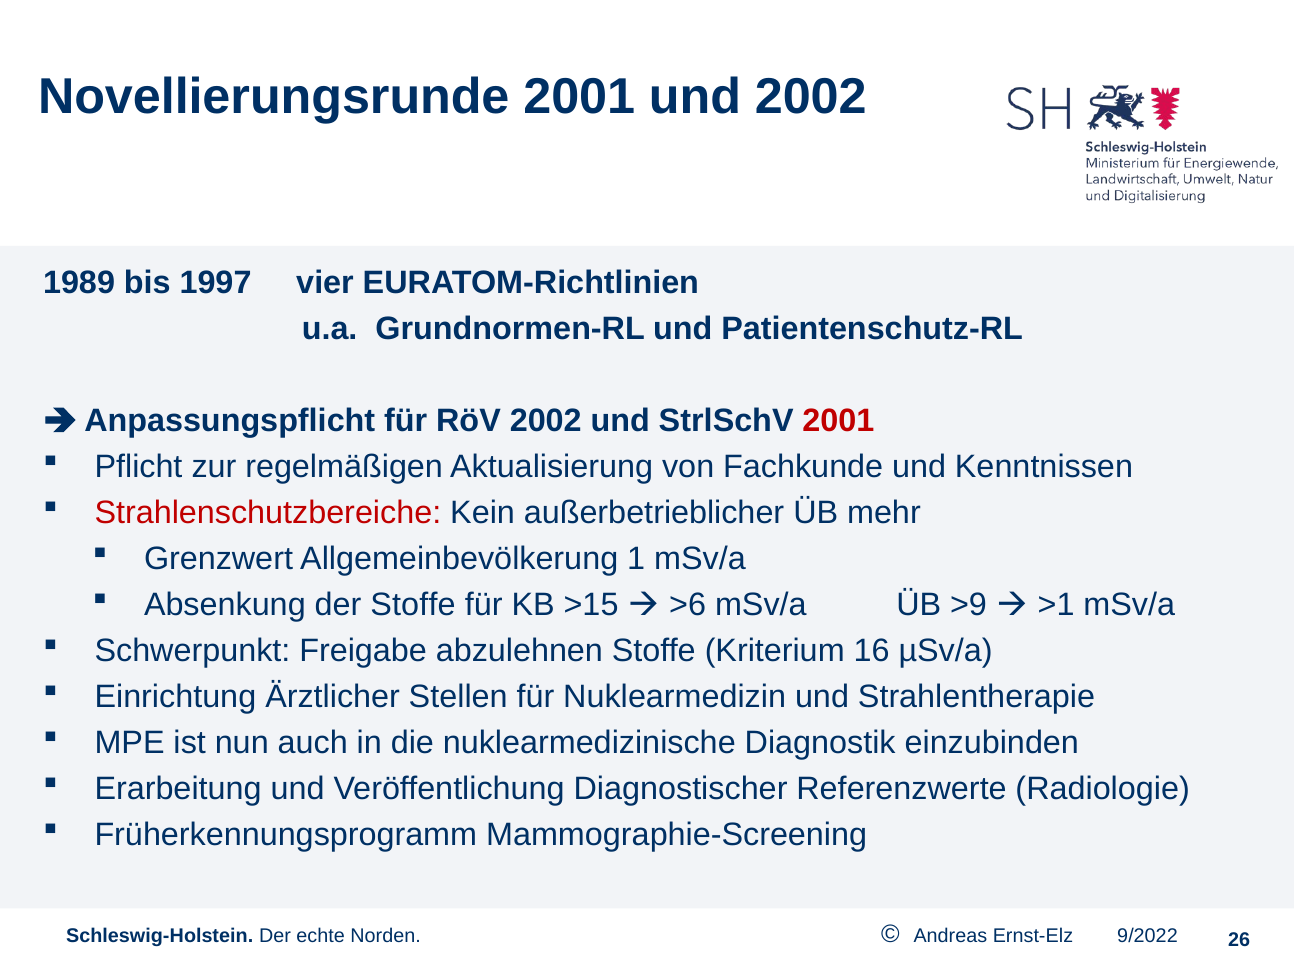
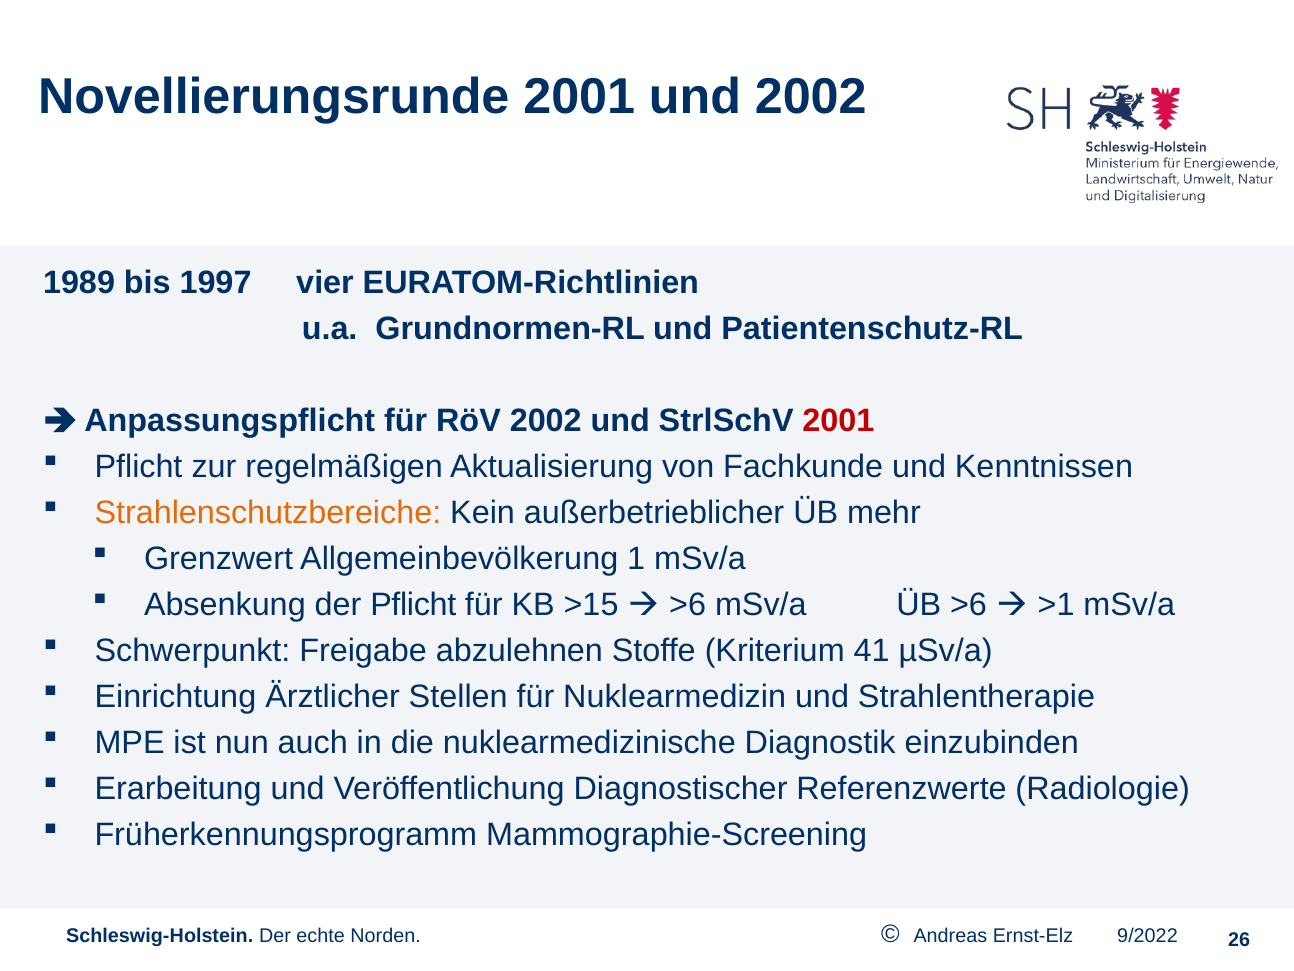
Strahlenschutzbereiche colour: red -> orange (268, 513)
der Stoffe: Stoffe -> Pflicht (413, 605)
ÜB >9: >9 -> >6 (969, 605)
16: 16 -> 41 (872, 651)
